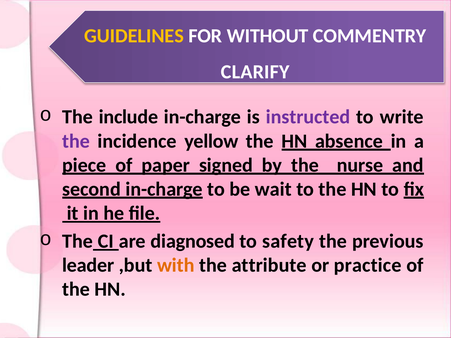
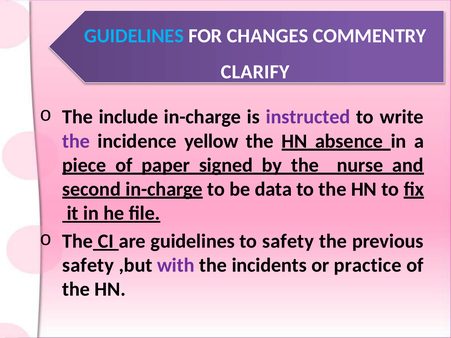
GUIDELINES colour: yellow -> light blue (134, 36)
WITHOUT: WITHOUT -> CHANGES (268, 36)
wait: wait -> data (273, 189)
are diagnosed: diagnosed -> guidelines (193, 241)
leader: leader -> safety (88, 265)
with colour: orange -> purple (176, 265)
attribute: attribute -> incidents (269, 265)
